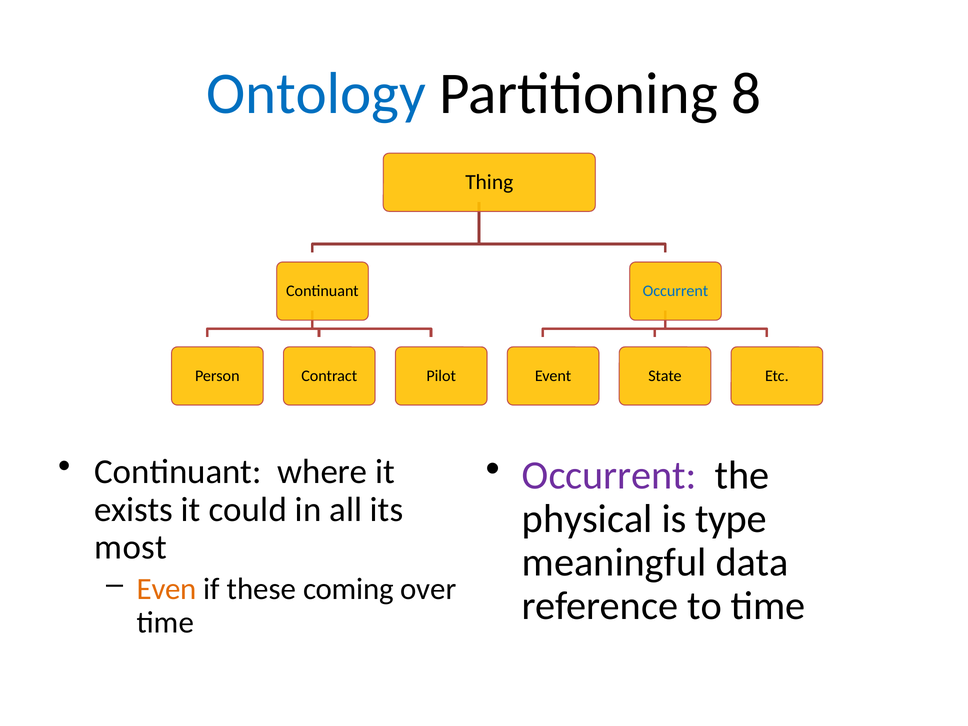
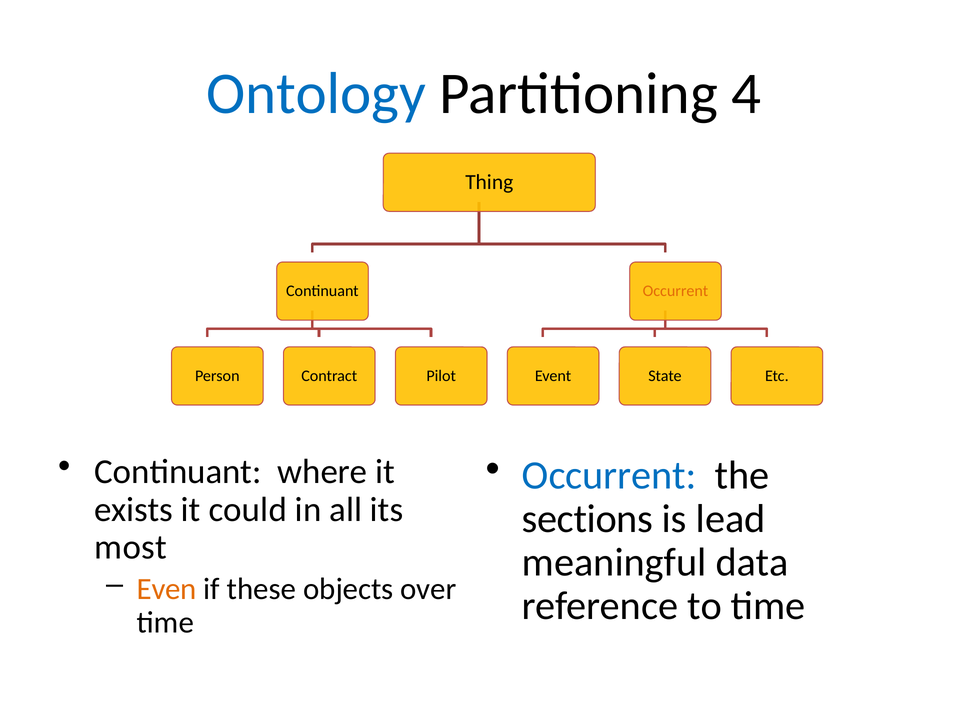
8: 8 -> 4 (746, 94)
Occurrent colour: blue -> orange (675, 291)
Occurrent colour: purple -> blue (609, 475)
physical: physical -> sections (587, 519)
type: type -> lead (731, 519)
coming: coming -> objects (348, 589)
